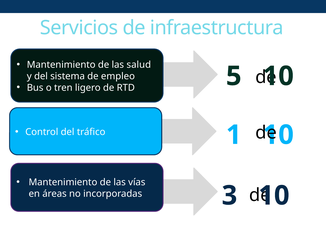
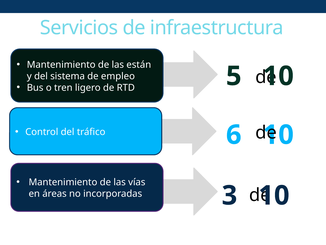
salud: salud -> están (139, 65)
1: 1 -> 6 (234, 135)
